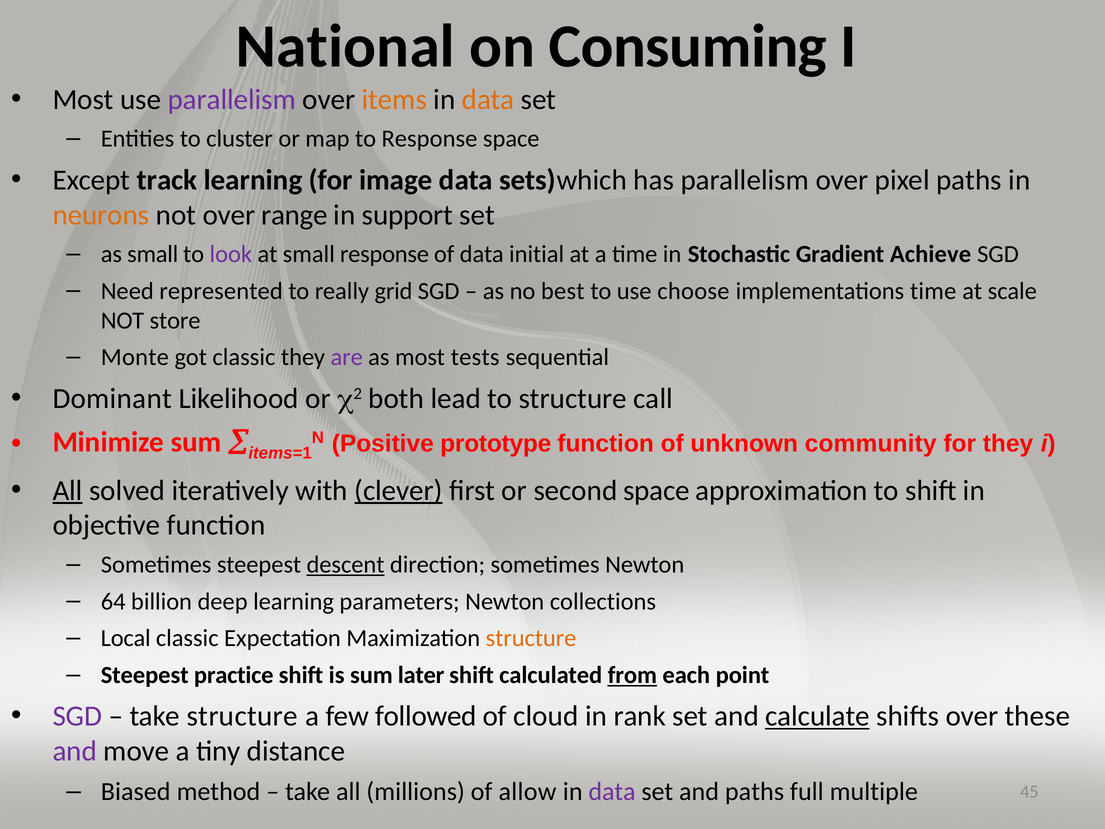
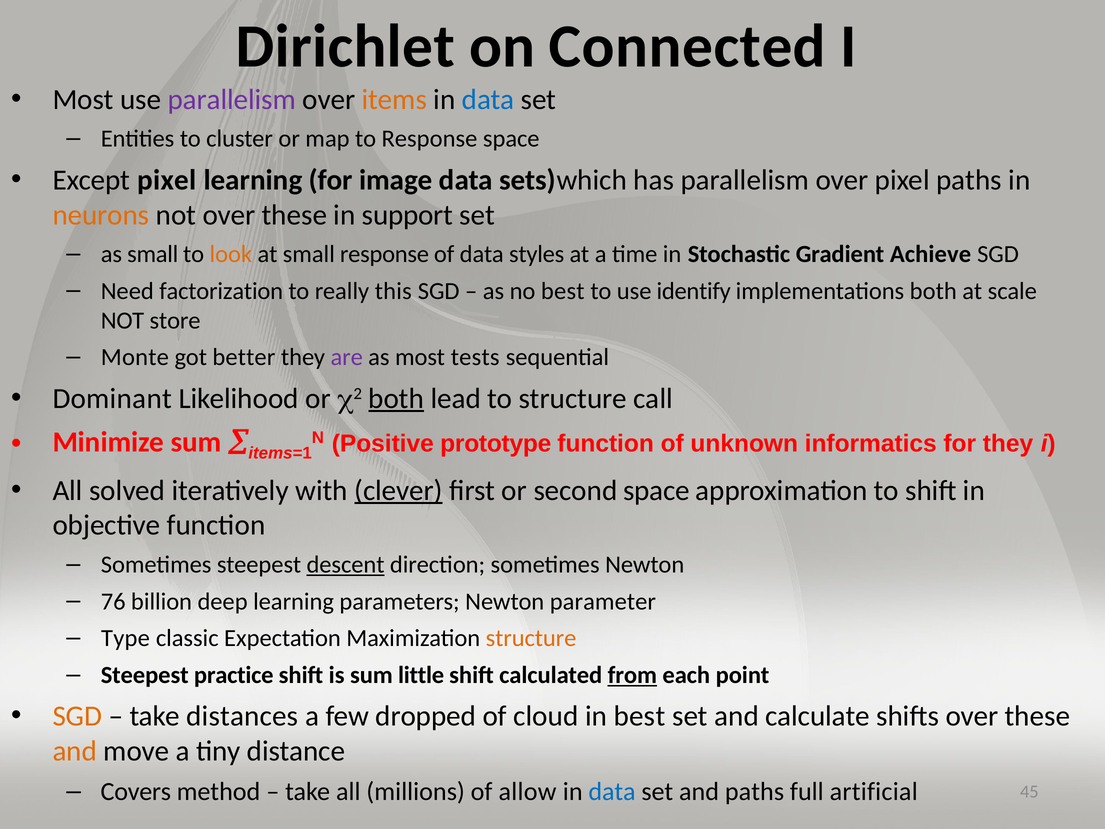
National: National -> Dirichlet (345, 47)
Consuming: Consuming -> Connected (687, 47)
data colour: orange -> blue (488, 99)
Except track: track -> pixel (167, 180)
not over range: range -> these (294, 215)
look colour: purple -> orange (231, 254)
initial: initial -> styles (537, 254)
represented: represented -> factorization (221, 291)
grid: grid -> this (393, 291)
choose: choose -> identify (694, 291)
implementations time: time -> both (933, 291)
got classic: classic -> better (244, 357)
both underline: none -> present (396, 398)
community: community -> informatics (871, 443)
All underline: present -> none (68, 490)
64: 64 -> 76 (113, 601)
collections: collections -> parameter (603, 601)
Local: Local -> Type (125, 638)
later: later -> little (421, 675)
SGD colour: purple -> orange (77, 716)
take structure: structure -> distances (242, 716)
followed: followed -> dropped (426, 716)
in rank: rank -> best (639, 716)
calculate underline: present -> none (818, 716)
and colour: purple -> orange (75, 751)
Biased: Biased -> Covers (136, 792)
data colour: purple -> blue (612, 792)
multiple: multiple -> artificial (874, 792)
